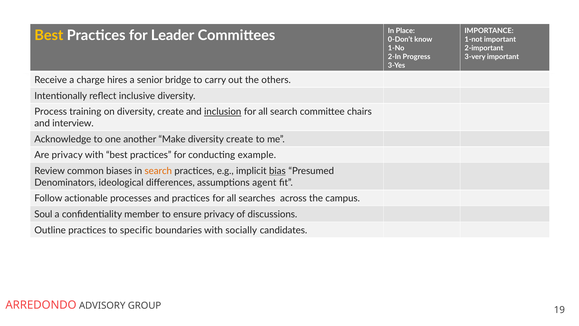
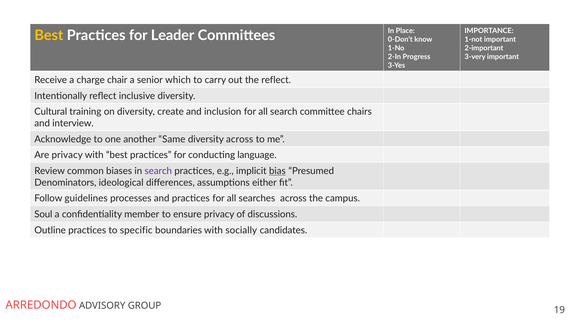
hires: hires -> chair (117, 80)
bridge: bridge -> which (178, 80)
the others: others -> reflect (276, 80)
Process: Process -> Cultural (51, 112)
inclusion underline: present -> none (223, 112)
Make: Make -> Same (172, 139)
create: create -> across (240, 139)
example: example -> language (257, 155)
search colour: orange -> purple (158, 171)
agent: agent -> either (264, 182)
actionable: actionable -> guidelines (86, 198)
